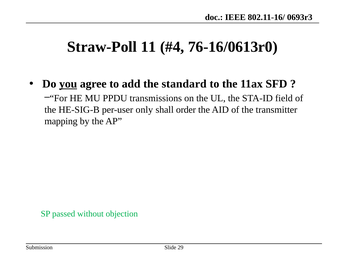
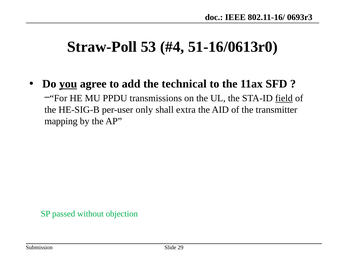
11: 11 -> 53 (148, 47)
76-16/0613r0: 76-16/0613r0 -> 51-16/0613r0 (233, 47)
standard: standard -> technical (184, 84)
field underline: none -> present (284, 99)
order: order -> extra (186, 110)
